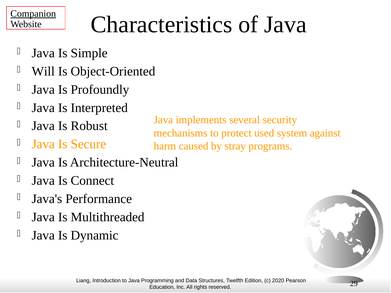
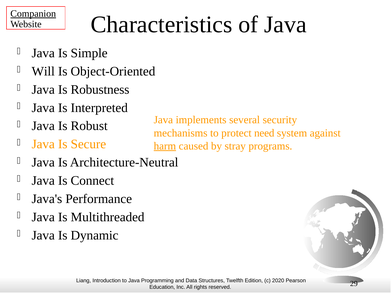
Profoundly: Profoundly -> Robustness (100, 90)
used: used -> need (264, 133)
harm underline: none -> present (165, 146)
